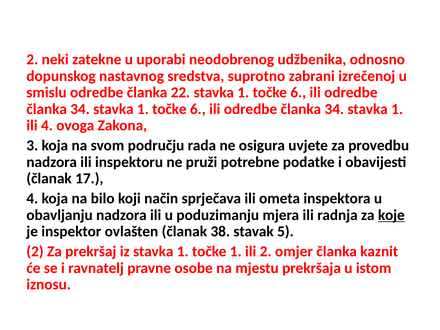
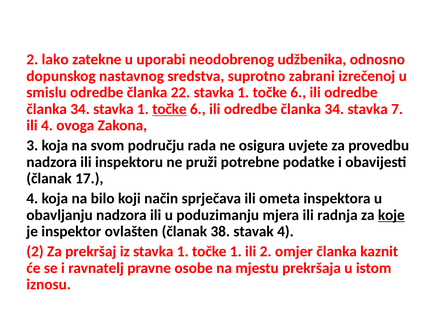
neki: neki -> lako (55, 60)
točke underline: none -> present (169, 109)
1: 1 -> 7 (397, 109)
stavak 5: 5 -> 4 (285, 232)
